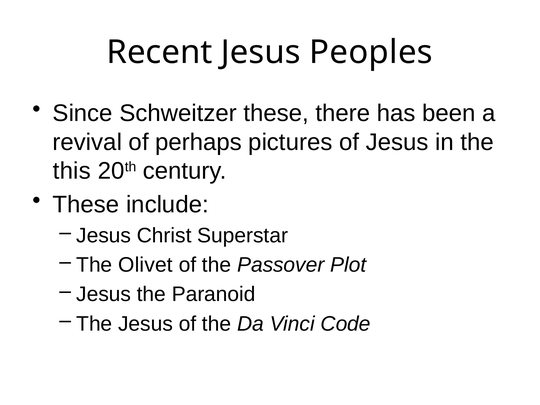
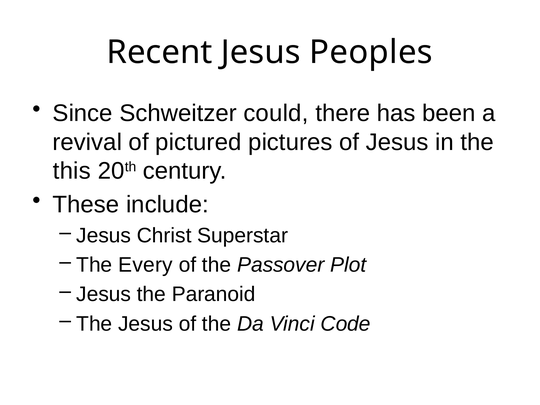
Schweitzer these: these -> could (276, 113)
perhaps: perhaps -> pictured (198, 142)
Olivet: Olivet -> Every (145, 265)
